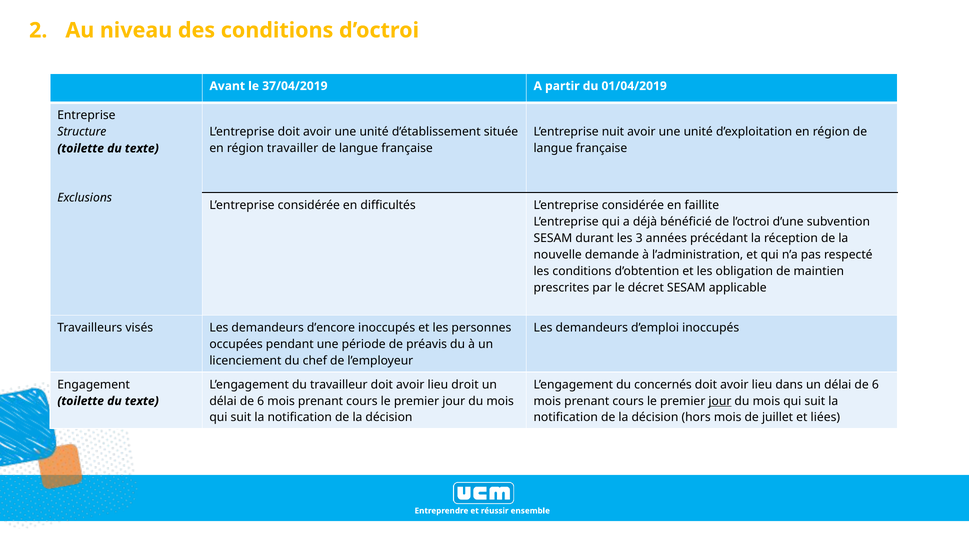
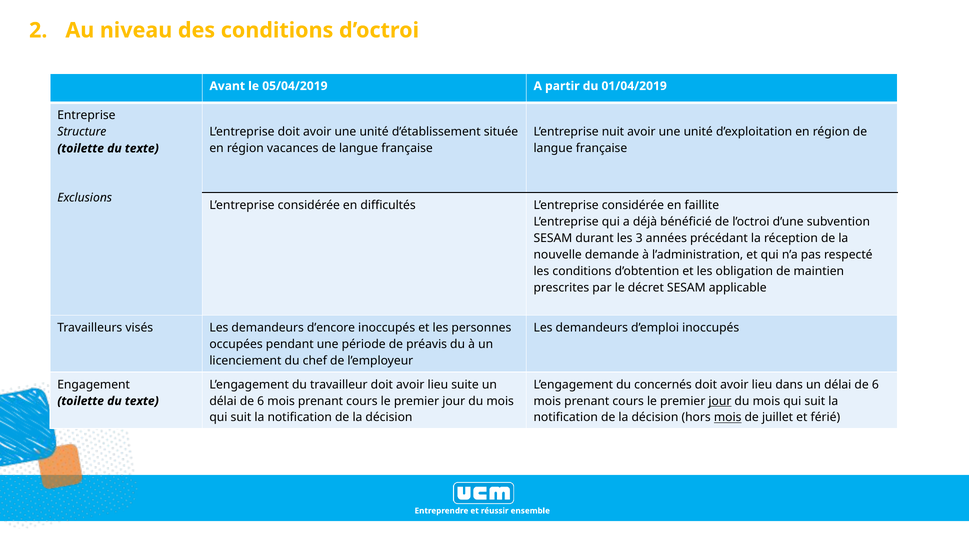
37/04/2019: 37/04/2019 -> 05/04/2019 (295, 86)
travailler: travailler -> vacances (293, 148)
droit: droit -> suite (465, 385)
mois underline: none -> present (728, 418)
liées: liées -> férié (825, 418)
